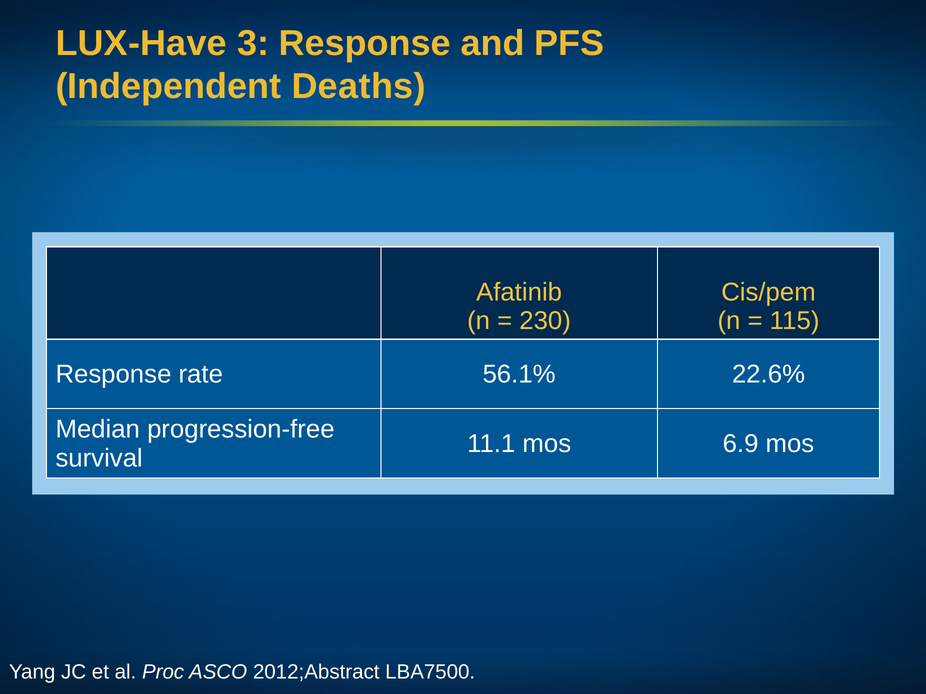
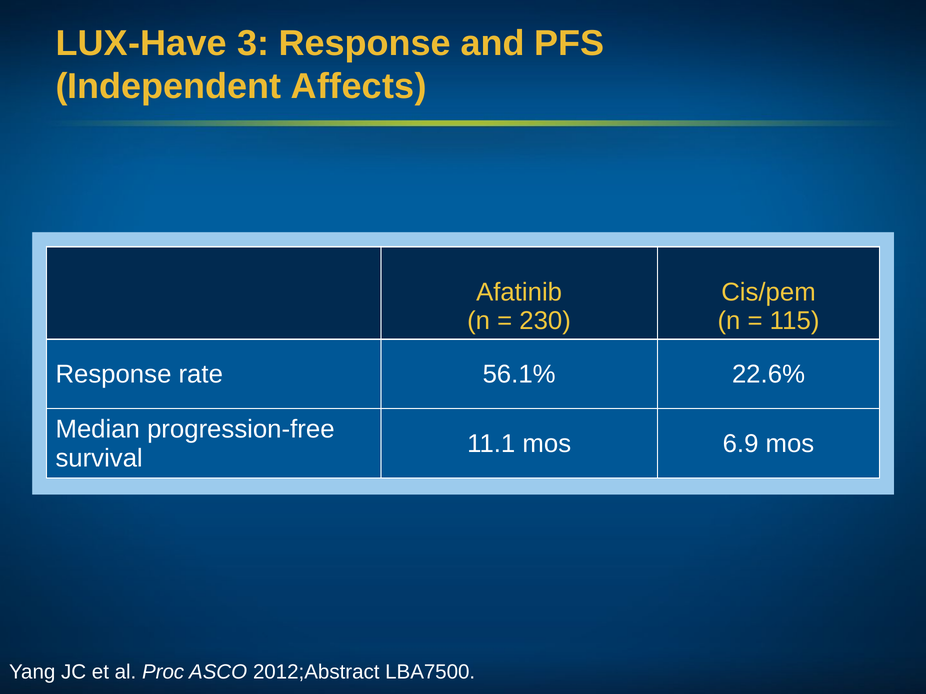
Deaths: Deaths -> Affects (359, 87)
